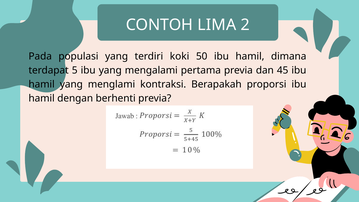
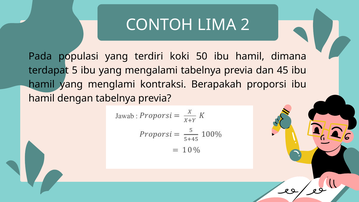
mengalami pertama: pertama -> tabelnya (201, 70)
dengan berhenti: berhenti -> tabelnya (116, 98)
